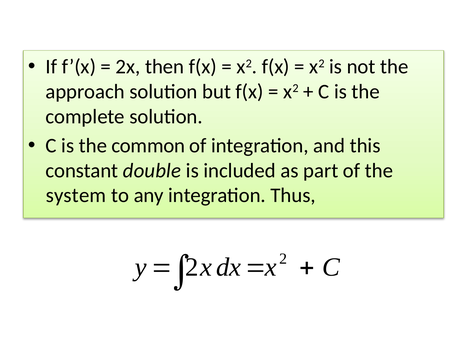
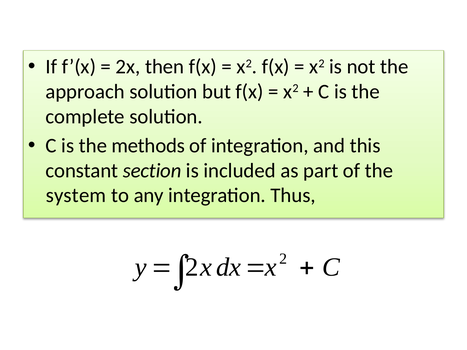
common: common -> methods (148, 146)
double: double -> section (152, 171)
